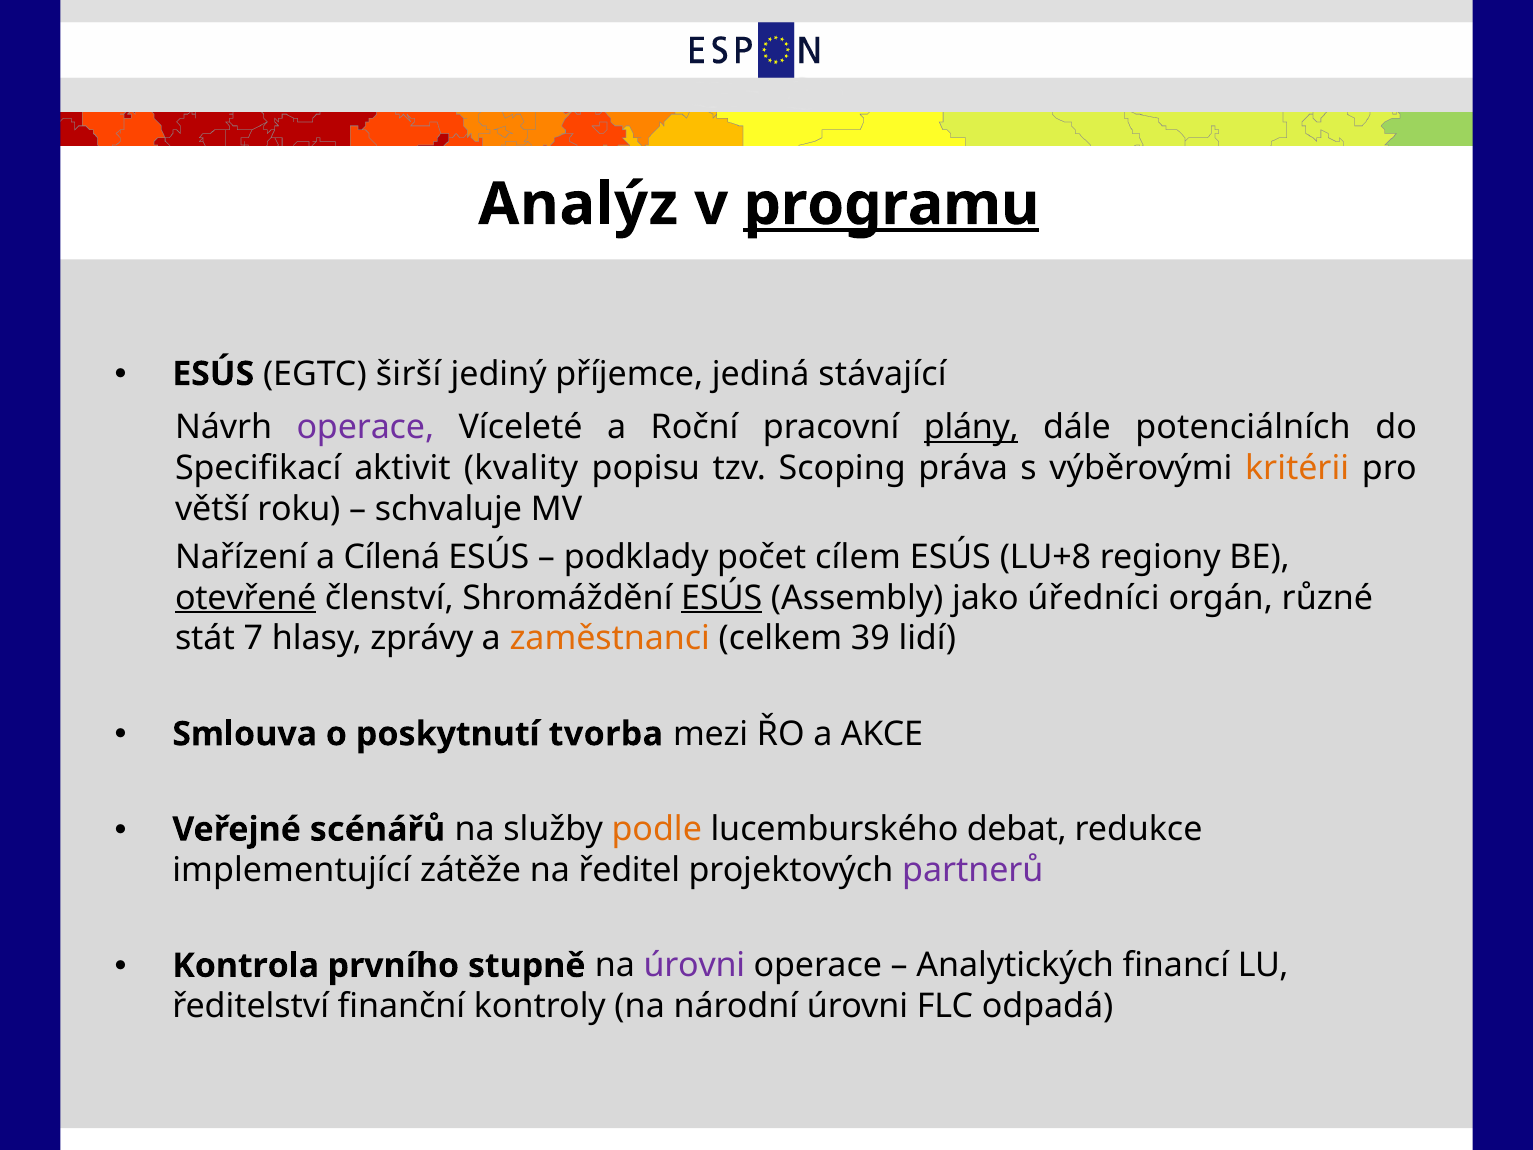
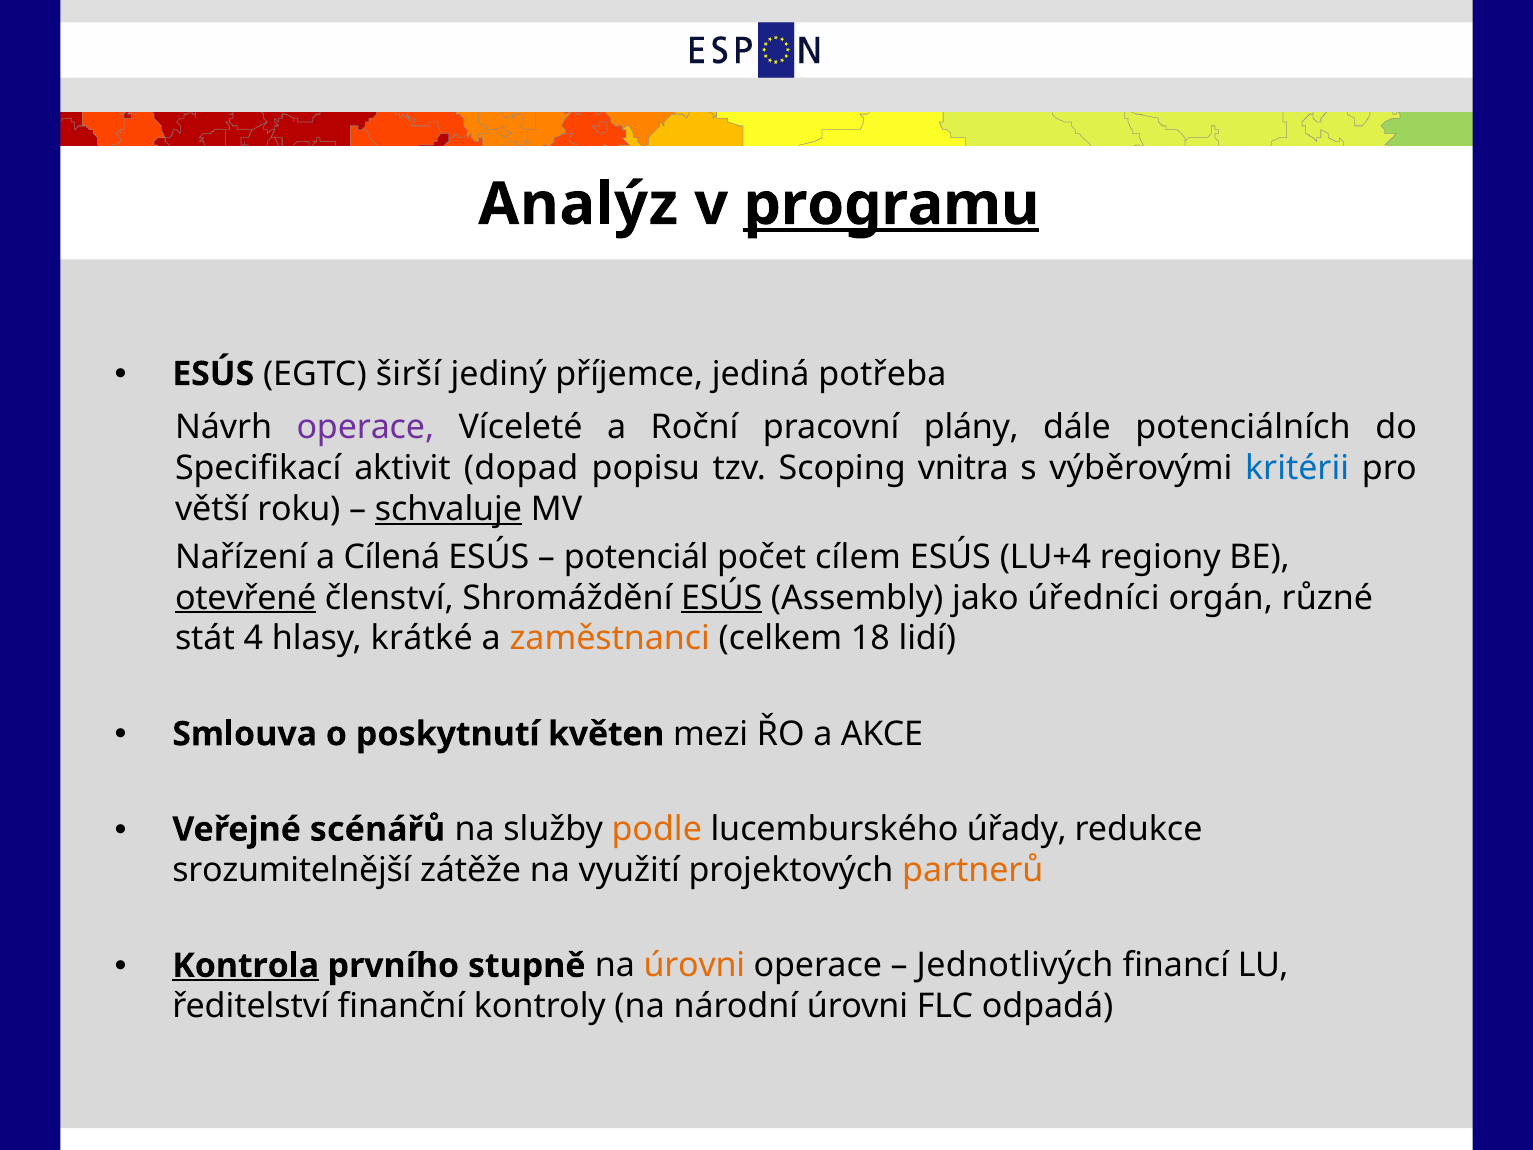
stávající: stávající -> potřeba (882, 374)
plány underline: present -> none (971, 427)
kvality: kvality -> dopad (521, 468)
práva: práva -> vnitra (963, 468)
kritérii colour: orange -> blue (1297, 468)
schvaluje underline: none -> present (448, 509)
podklady: podklady -> potenciál (636, 557)
LU+8: LU+8 -> LU+4 (1045, 557)
7: 7 -> 4 (253, 639)
zprávy: zprávy -> krátké (422, 639)
39: 39 -> 18 (870, 639)
tvorba: tvorba -> květen (606, 734)
debat: debat -> úřady (1017, 829)
implementující: implementující -> srozumitelnější (292, 870)
ředitel: ředitel -> využití (629, 870)
partnerů colour: purple -> orange (973, 870)
Kontrola underline: none -> present (246, 965)
úrovni colour: purple -> orange (694, 965)
Analytických: Analytických -> Jednotlivých (1015, 965)
